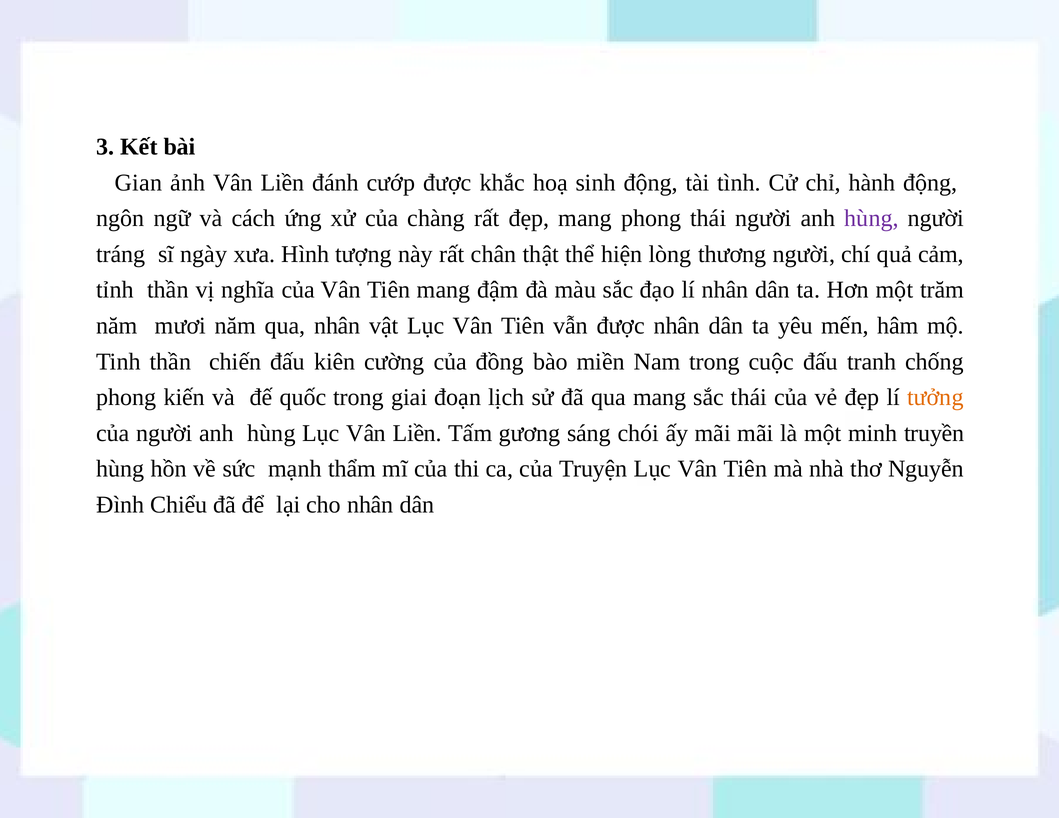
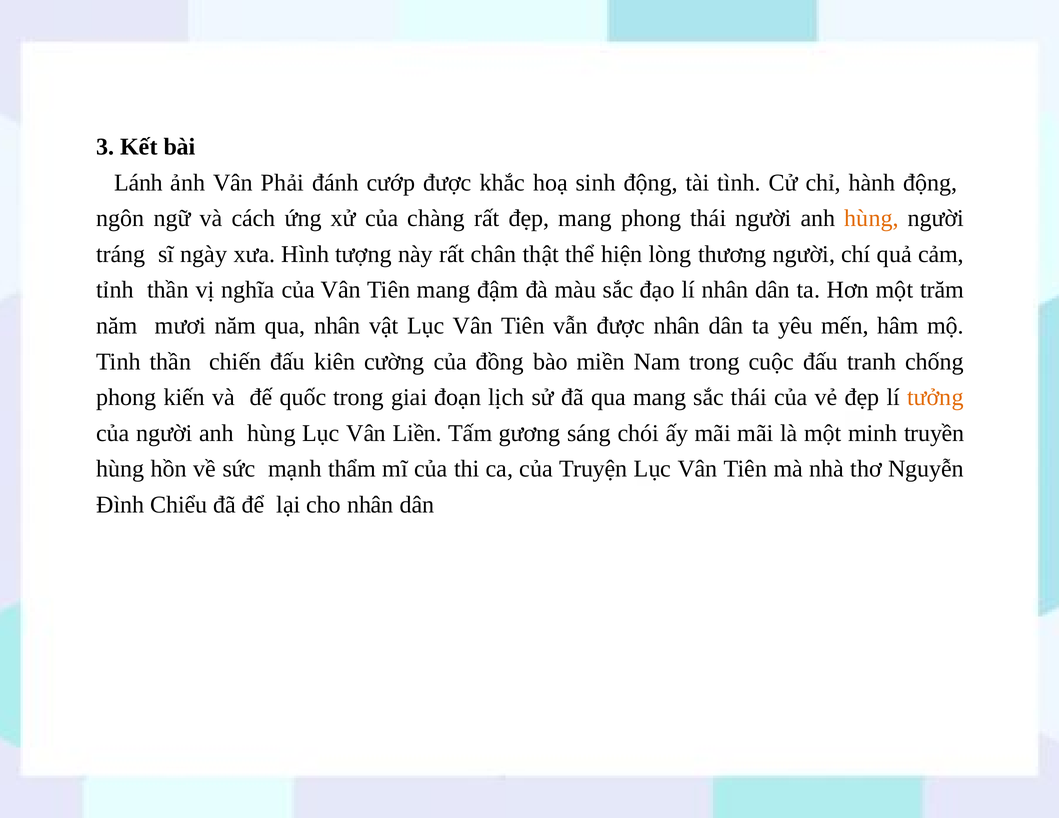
Gian: Gian -> Lánh (139, 183)
ảnh Vân Liền: Liền -> Phải (282, 183)
hùng colour: purple -> orange (872, 219)
